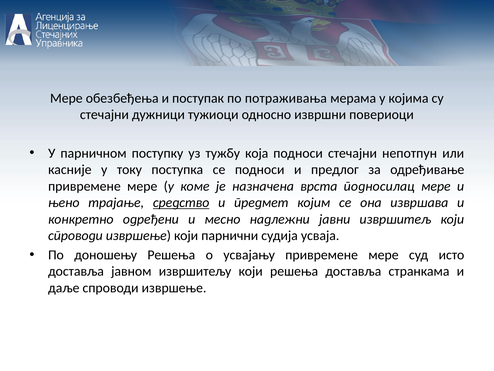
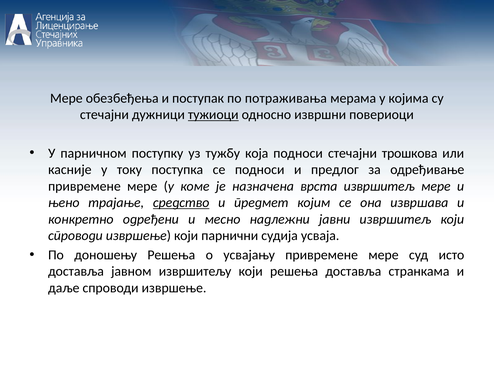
тужиоци underline: none -> present (213, 115)
непотпун: непотпун -> трошкова (410, 153)
врста подносилац: подносилац -> извршитељ (379, 186)
